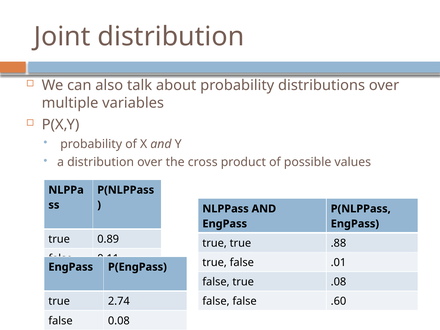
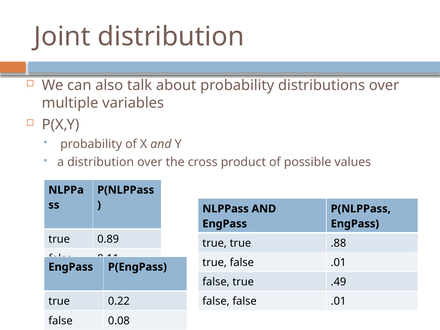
.08: .08 -> .49 (338, 282)
2.74: 2.74 -> 0.22 (119, 301)
false false .60: .60 -> .01 (338, 301)
